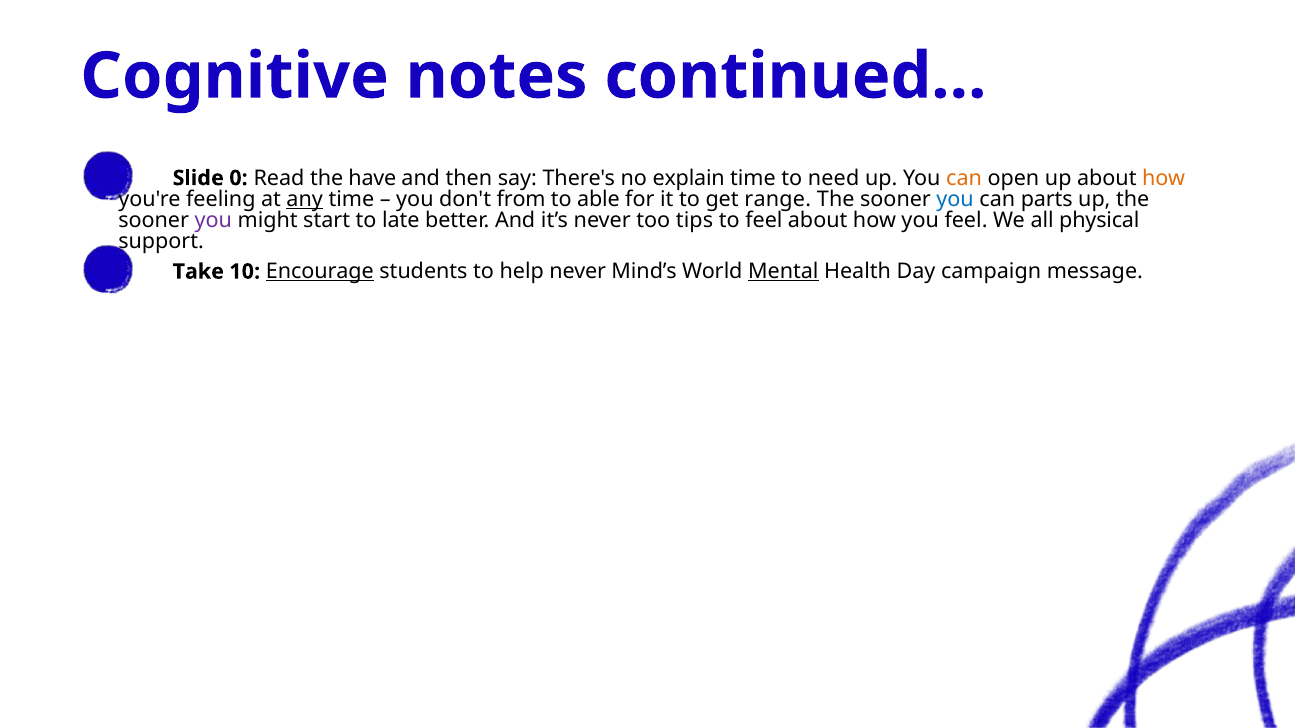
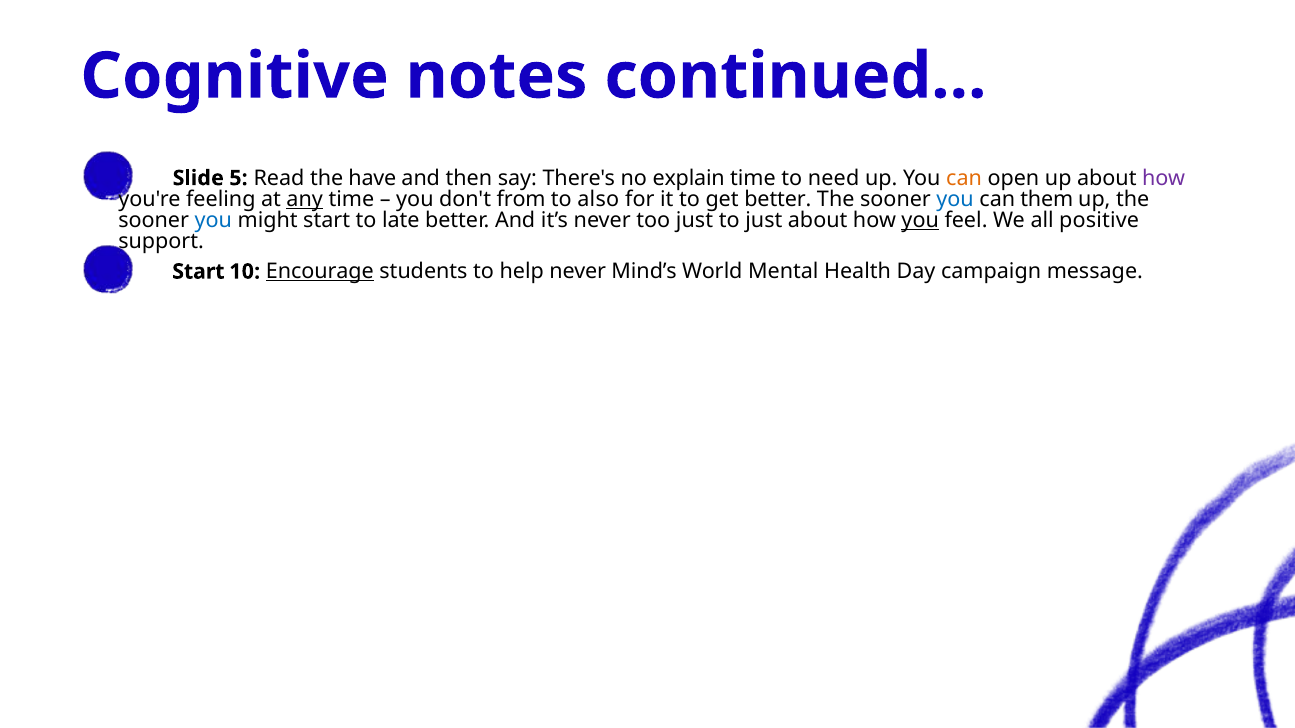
0: 0 -> 5 (238, 178)
how colour: orange -> purple (1164, 178)
able: able -> also (598, 199)
get range: range -> better (778, 199)
parts: parts -> them (1047, 199)
you colour: purple -> blue (213, 220)
too tips: tips -> just (695, 220)
to feel: feel -> just (764, 220)
you underline: none -> present (920, 220)
physical: physical -> positive (1099, 220)
Take: Take -> Start (198, 272)
Mental underline: present -> none (783, 272)
